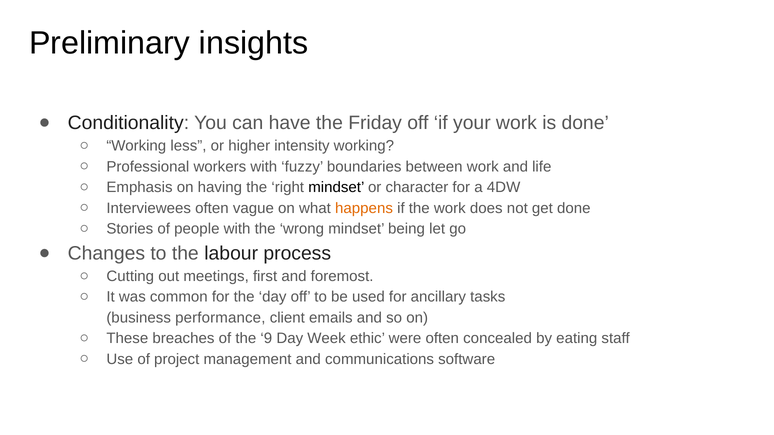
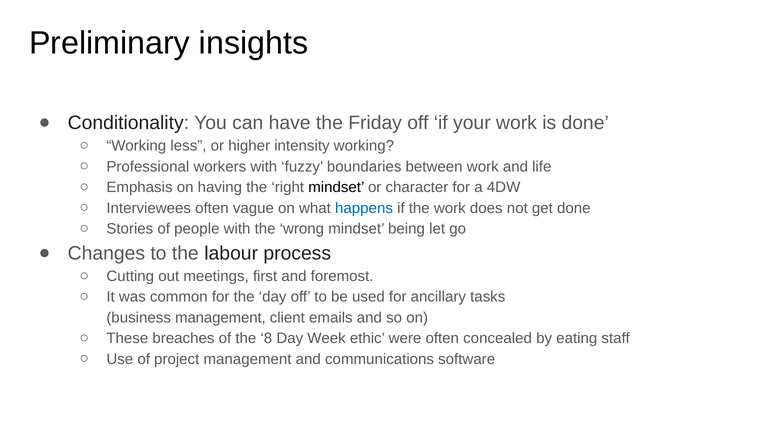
happens colour: orange -> blue (364, 208)
business performance: performance -> management (220, 318)
9: 9 -> 8 (266, 339)
